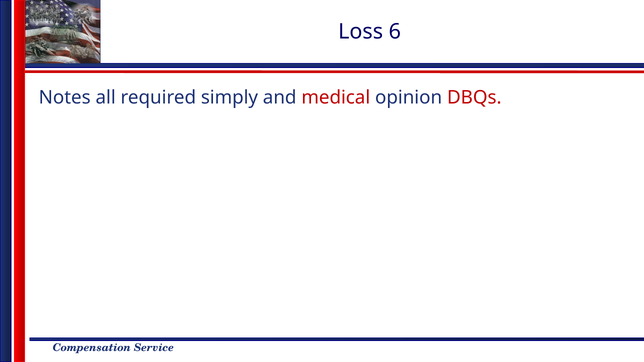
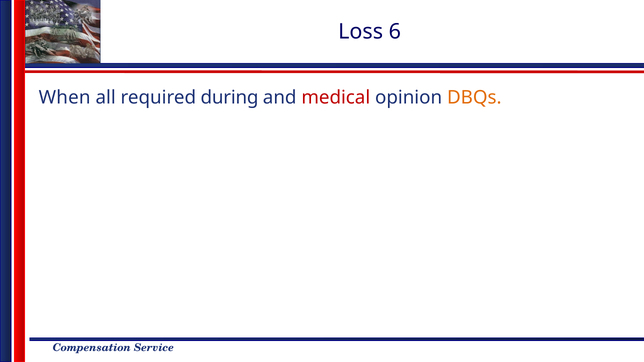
Notes: Notes -> When (65, 97)
simply: simply -> during (230, 97)
DBQs colour: red -> orange (474, 97)
